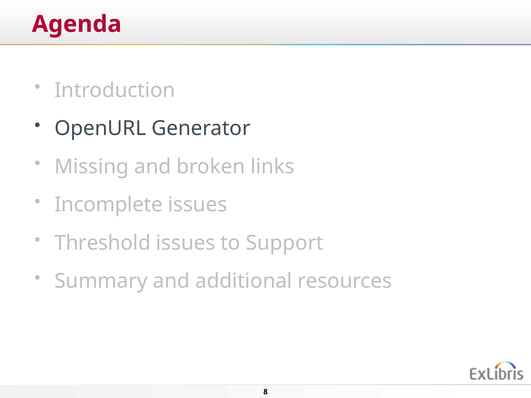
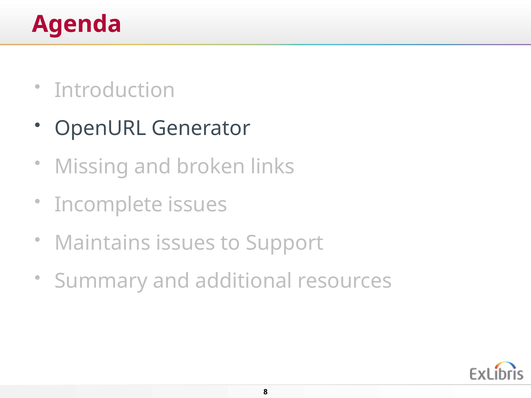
Threshold: Threshold -> Maintains (102, 243)
